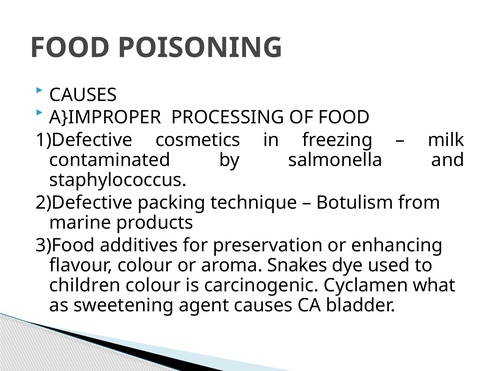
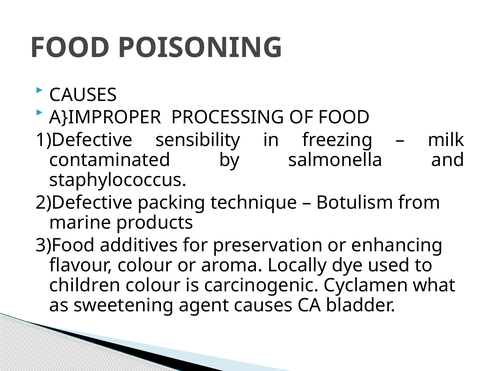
cosmetics: cosmetics -> sensibility (198, 140)
Snakes: Snakes -> Locally (297, 265)
